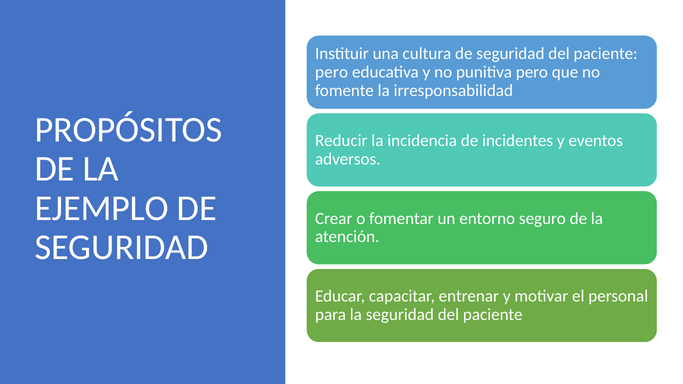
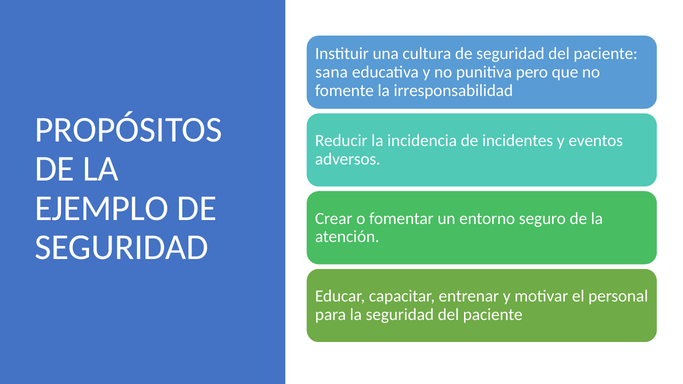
pero: pero -> sana (332, 72)
